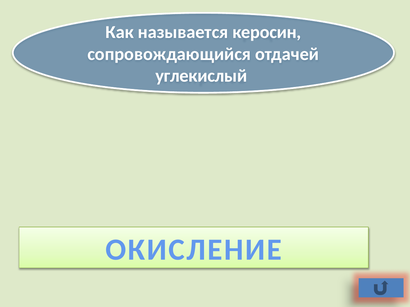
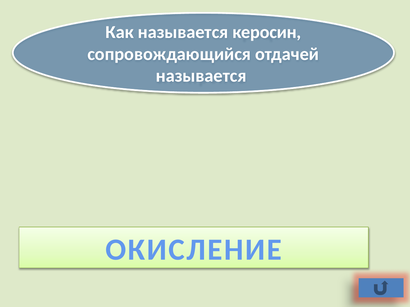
углекислый: углекислый -> называется (201, 76)
